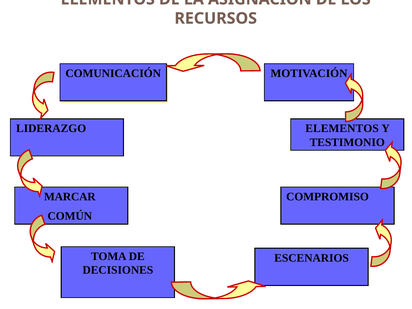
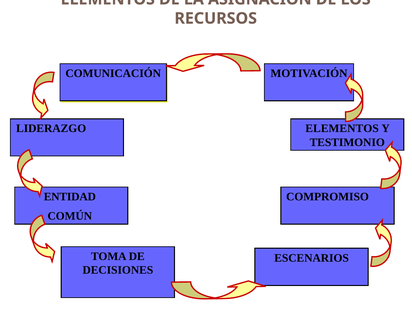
MARCAR: MARCAR -> ENTIDAD (70, 197)
